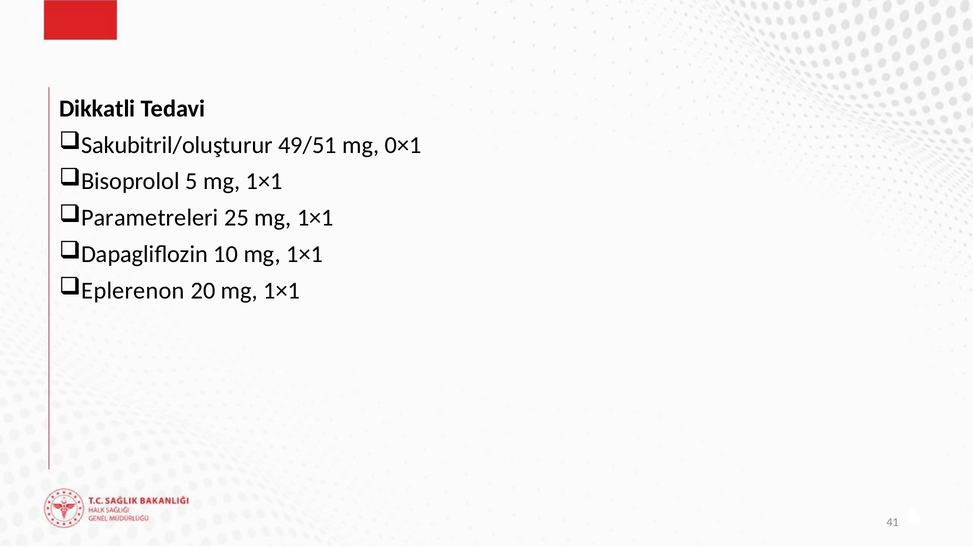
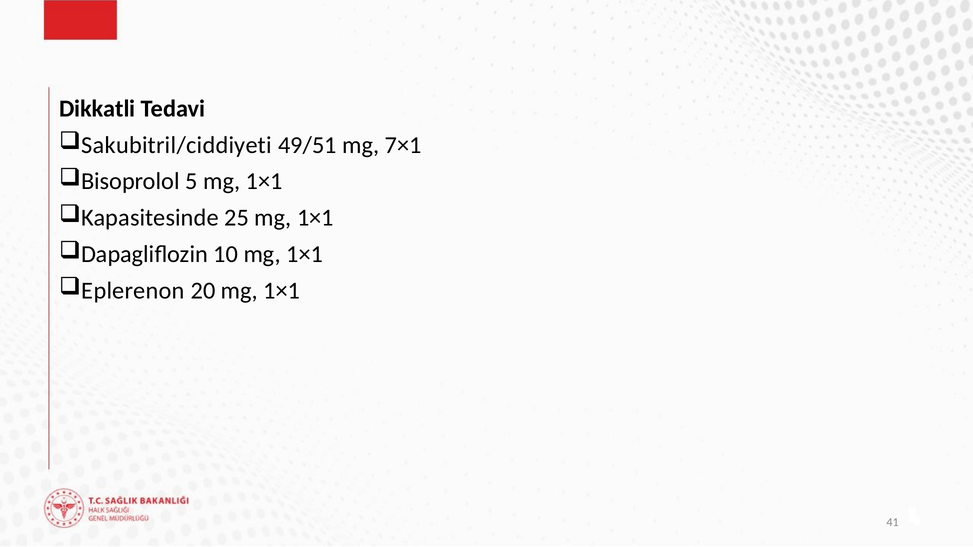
Sakubitril/oluşturur: Sakubitril/oluşturur -> Sakubitril/ciddiyeti (177, 145)
0×1: 0×1 -> 7×1 (403, 145)
Parametreleri: Parametreleri -> Kapasitesinde (150, 218)
